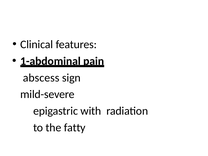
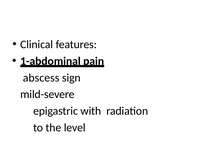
fatty: fatty -> level (75, 128)
